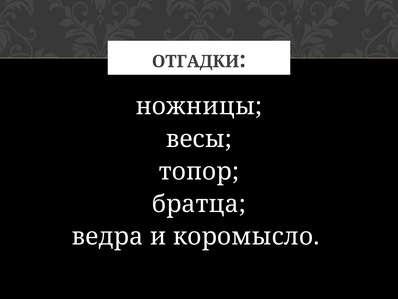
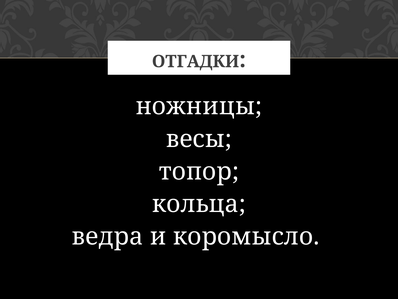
братца: братца -> кольца (199, 204)
